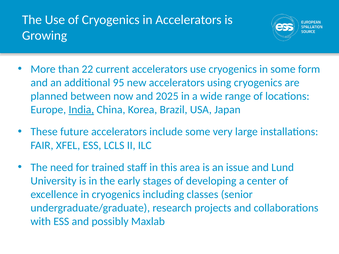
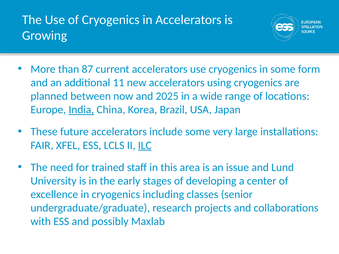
22: 22 -> 87 (87, 69)
95: 95 -> 11 (119, 83)
ILC underline: none -> present (145, 145)
